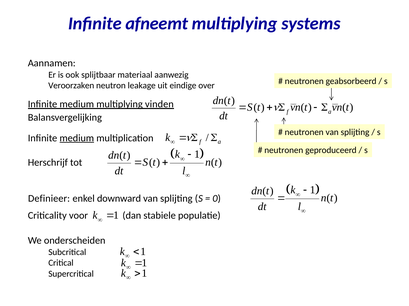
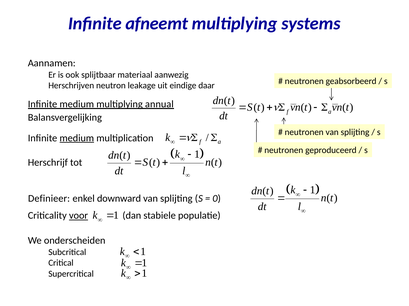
Veroorzaken: Veroorzaken -> Herschrijven (71, 86)
over: over -> daar (207, 86)
vinden: vinden -> annual (159, 104)
voor underline: none -> present (78, 216)
